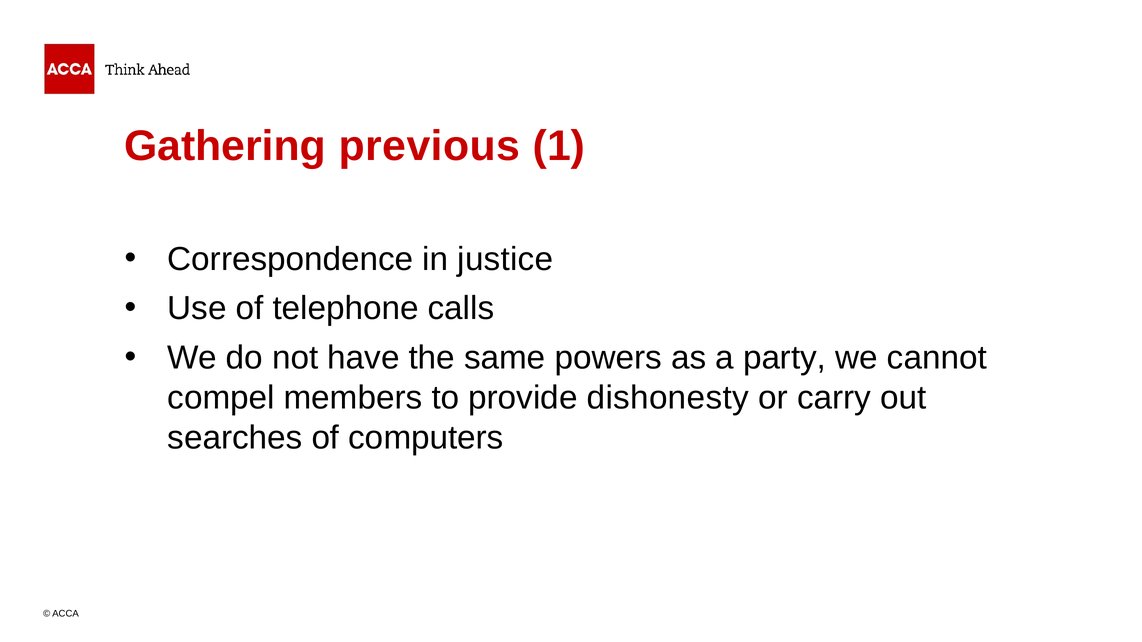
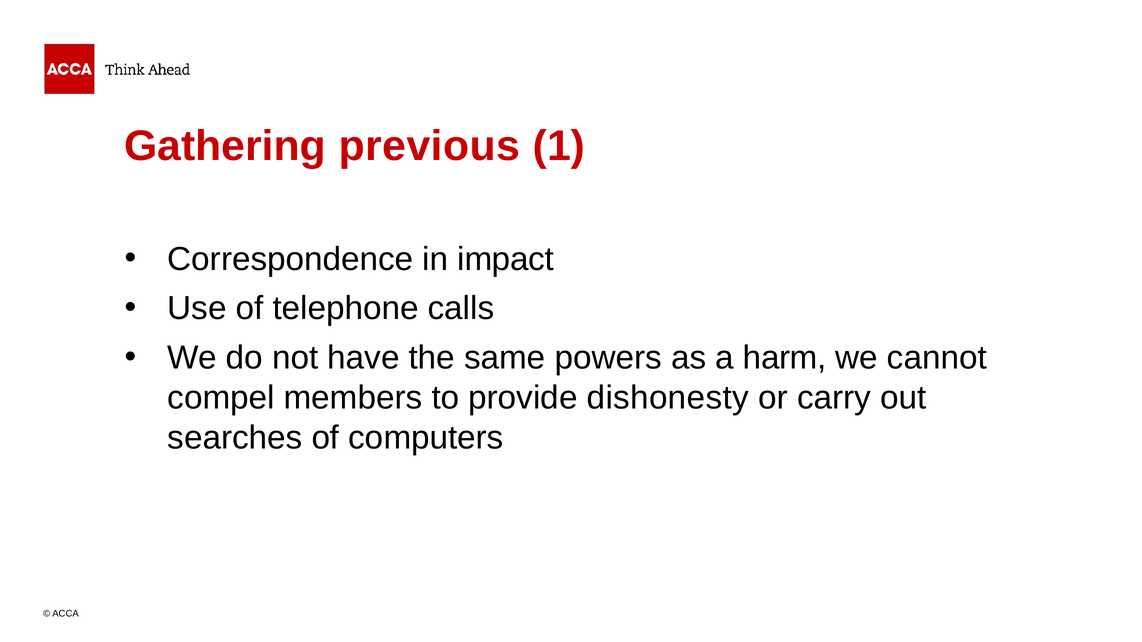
justice: justice -> impact (506, 259)
party: party -> harm (785, 358)
